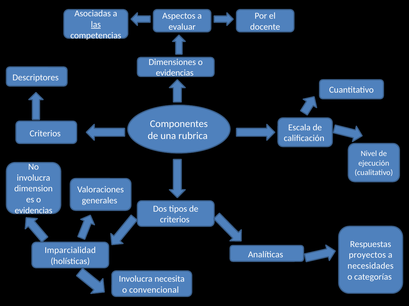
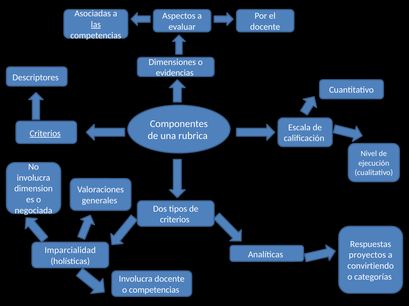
Criterios underline: none -> present (45, 134)
evidencias: evidencias -> negociada (34, 211)
necesidades: necesidades -> convirtiendo (371, 266)
Involucra necesita: necesita -> docente (170, 280)
o convencional: convencional -> competencias (154, 290)
